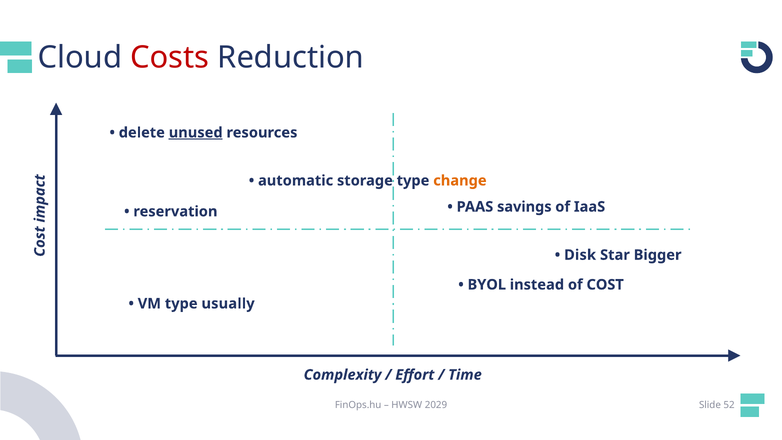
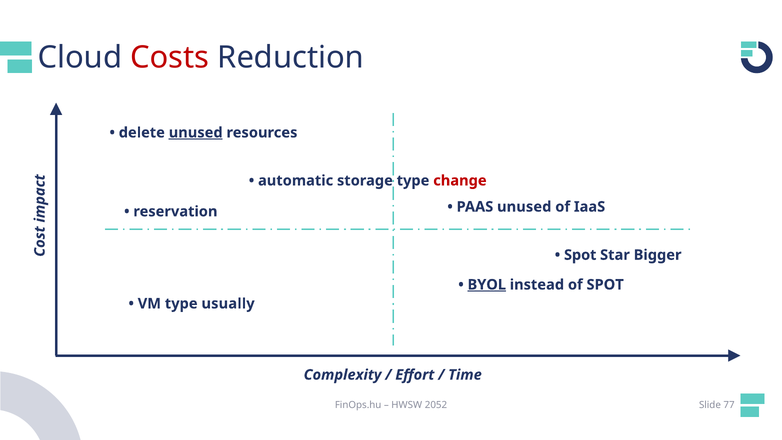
change colour: orange -> red (460, 181)
PAAS savings: savings -> unused (524, 207)
Disk: Disk -> Spot (580, 255)
BYOL underline: none -> present (487, 285)
of COST: COST -> SPOT (605, 285)
2029: 2029 -> 2052 (436, 405)
52: 52 -> 77 (729, 405)
